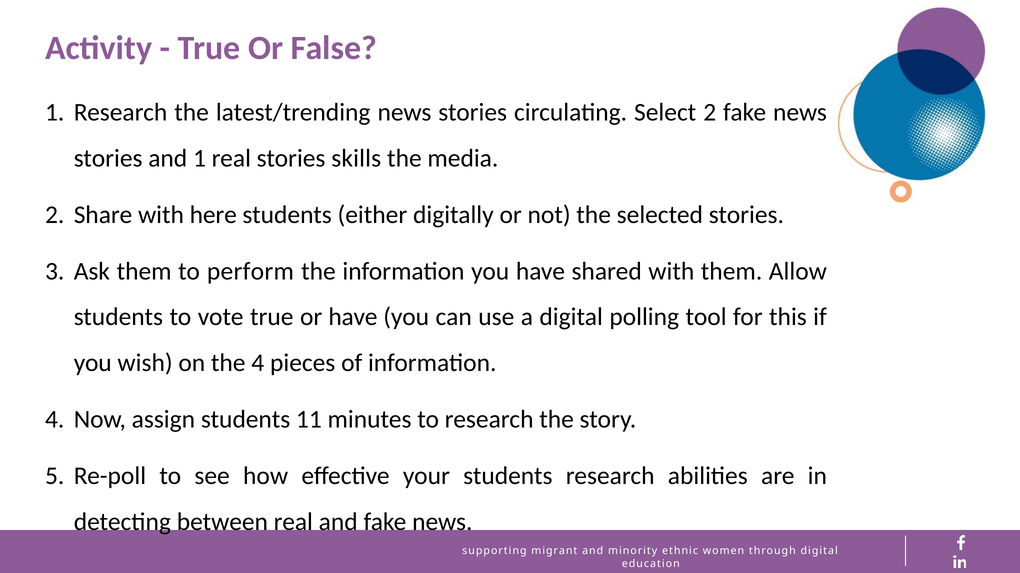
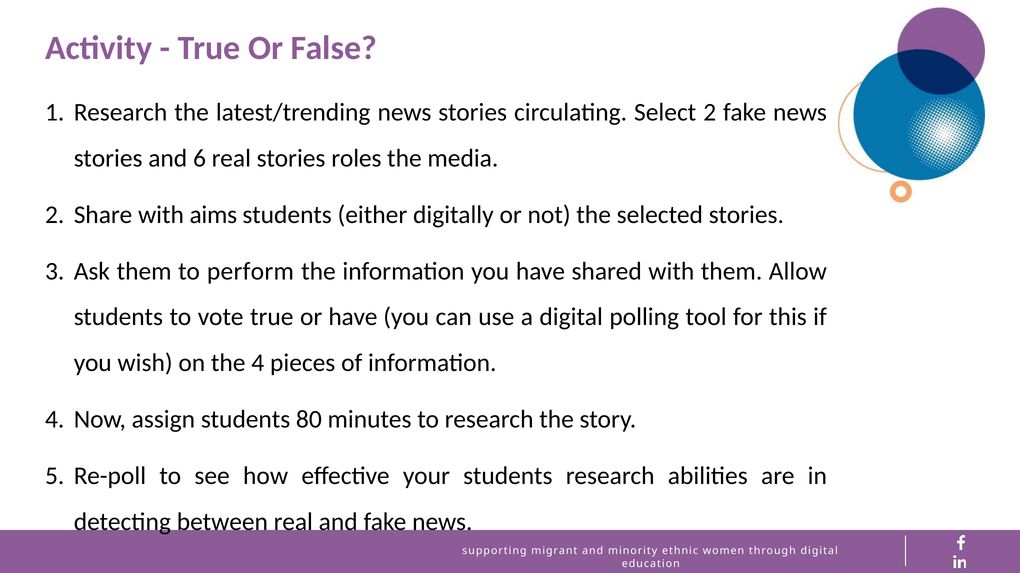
and 1: 1 -> 6 (199, 158)
skills: skills -> roles (356, 158)
here: here -> aims (213, 215)
11: 11 -> 80 (309, 420)
